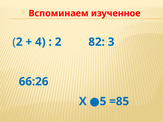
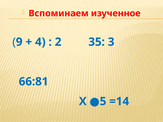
2: 2 -> 9 (19, 42)
82: 82 -> 35 (97, 42)
66:26: 66:26 -> 66:81 (34, 82)
=85: =85 -> =14 (119, 102)
